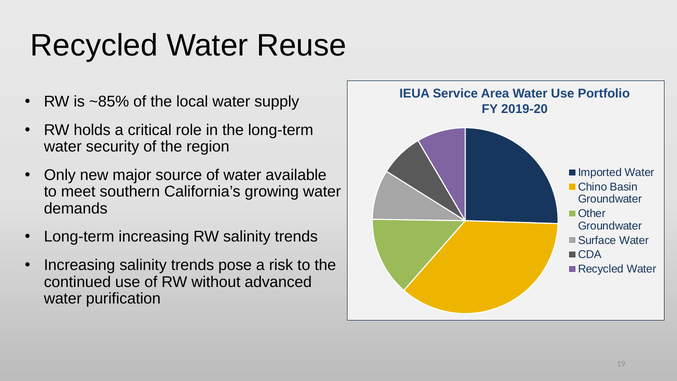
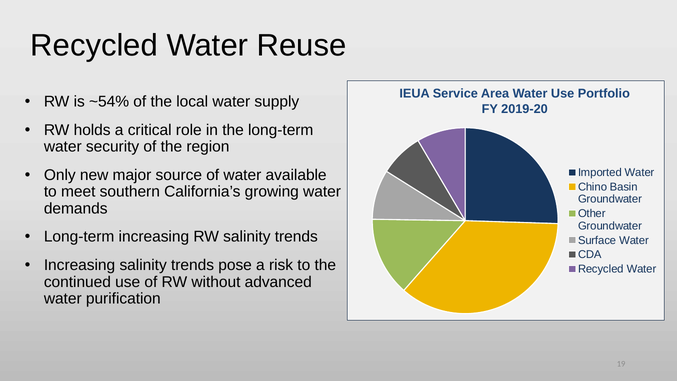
~85%: ~85% -> ~54% (109, 102)
